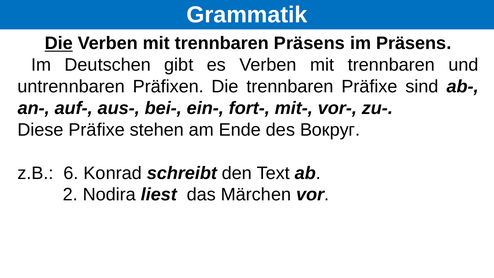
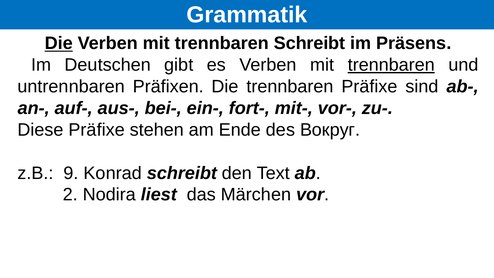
trennbaren Präsens: Präsens -> Schreibt (310, 43)
trennbaren underline: none -> present (391, 65)
6: 6 -> 9 (71, 173)
